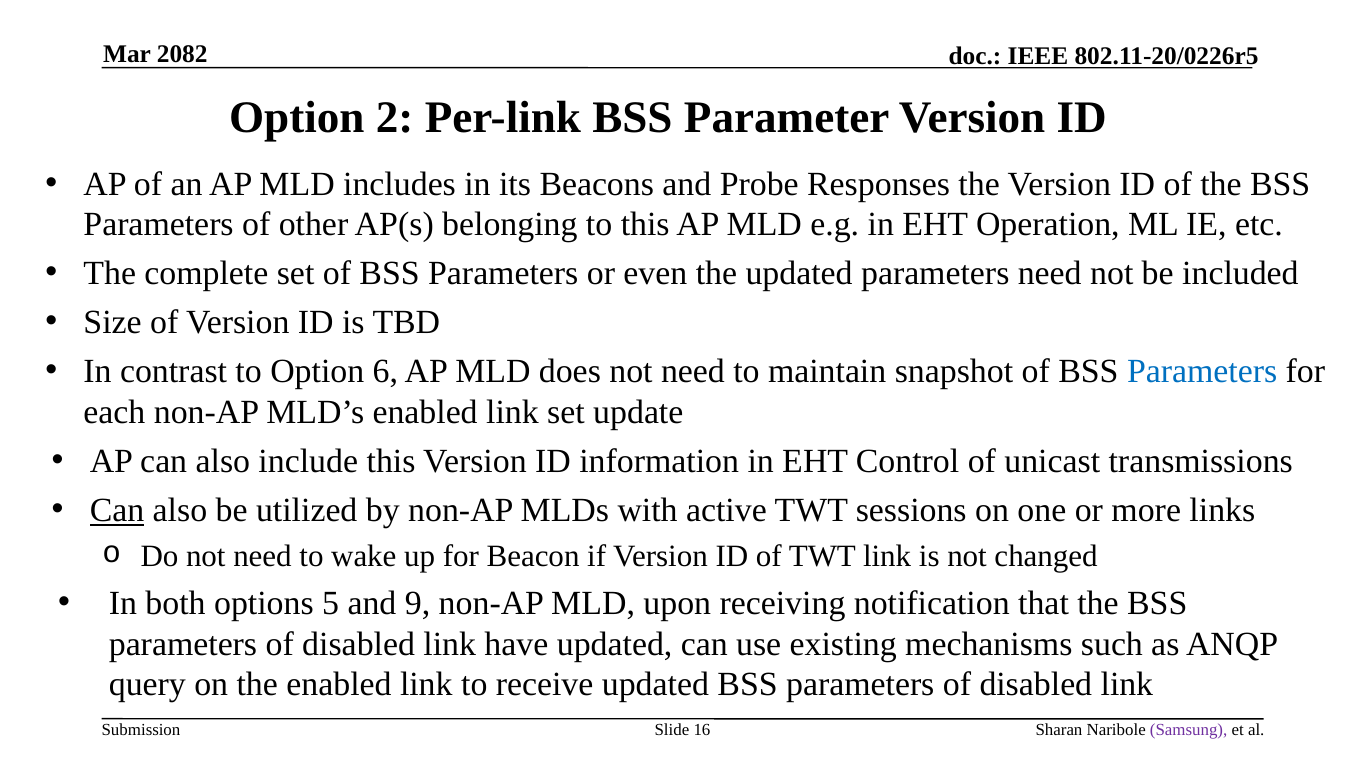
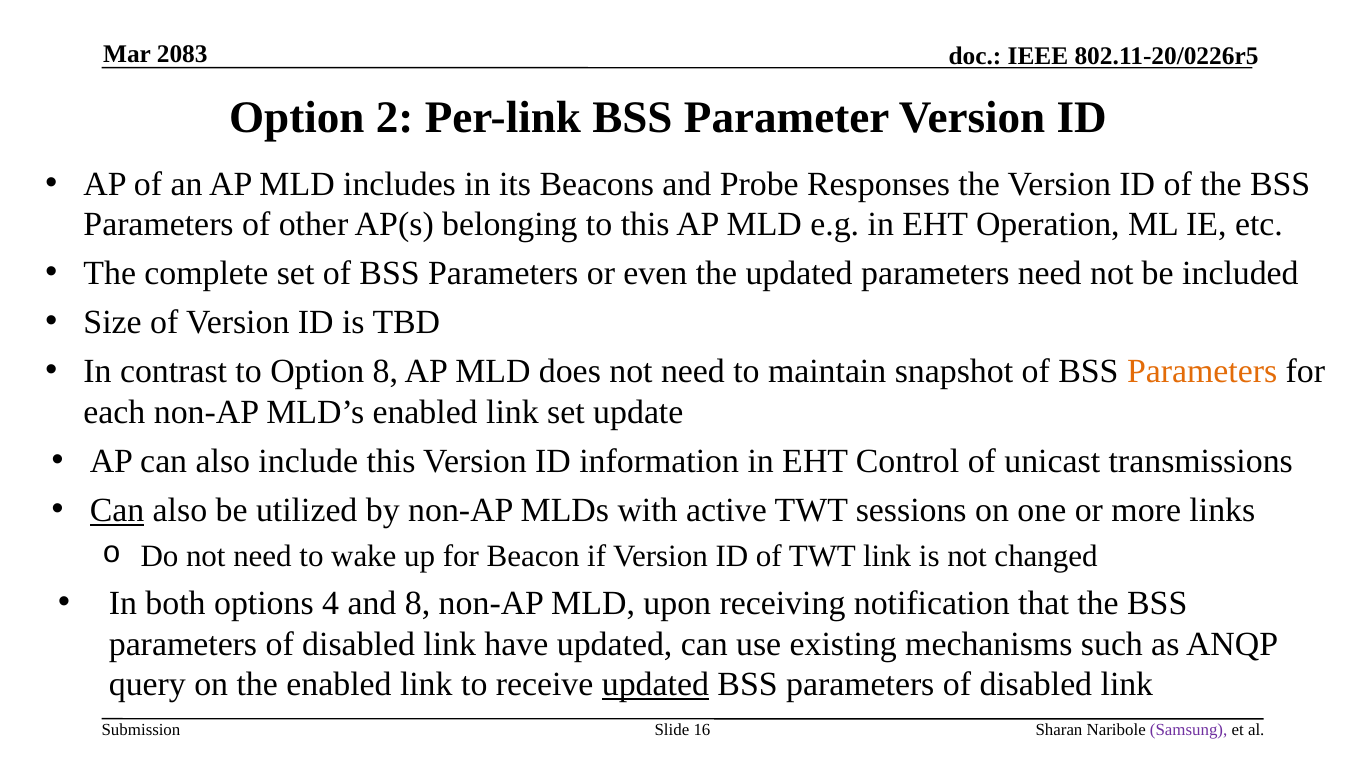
2082: 2082 -> 2083 (182, 54)
Option 6: 6 -> 8 (385, 372)
Parameters colour: blue -> orange (1202, 372)
5: 5 -> 4 (331, 604)
and 9: 9 -> 8 (418, 604)
updated underline: none -> present (655, 685)
